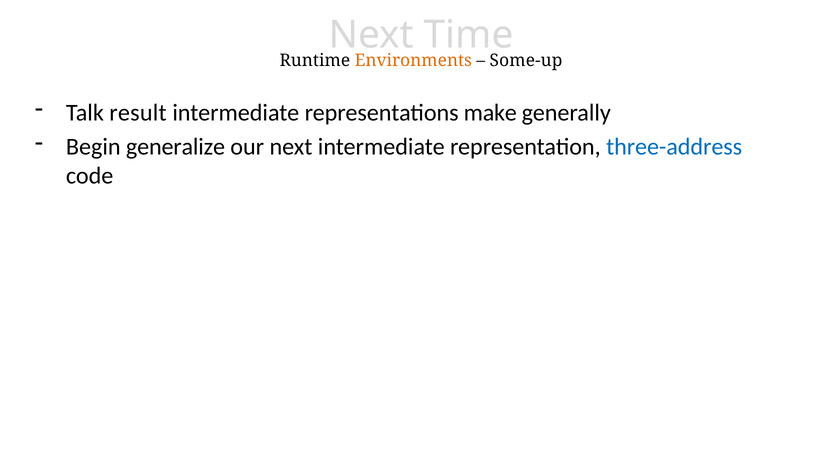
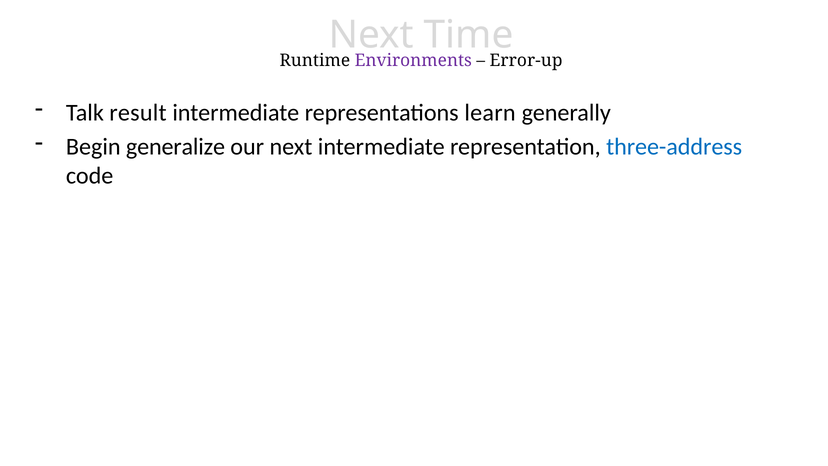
Environments colour: orange -> purple (413, 60)
Some-up: Some-up -> Error-up (526, 60)
make: make -> learn (490, 113)
